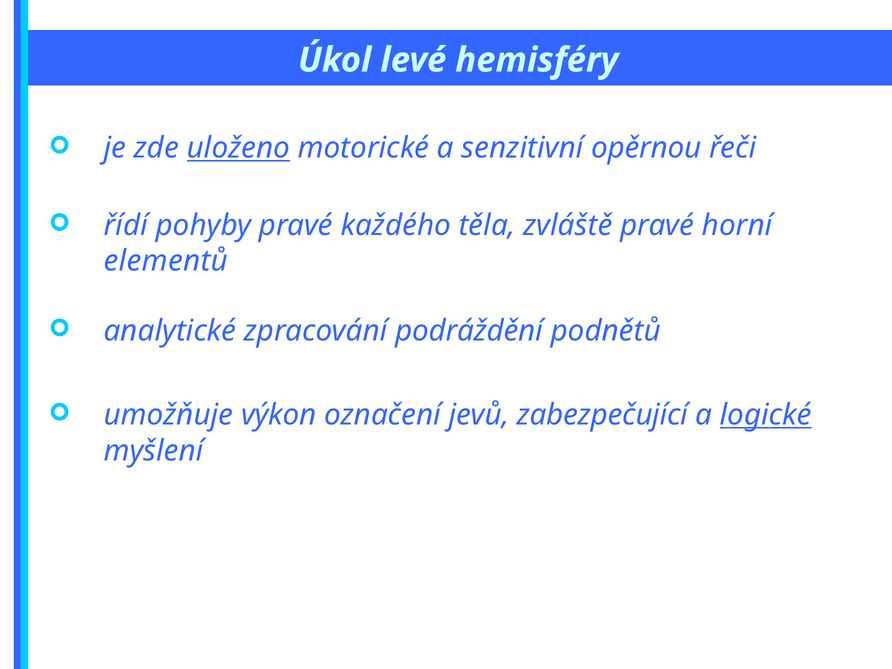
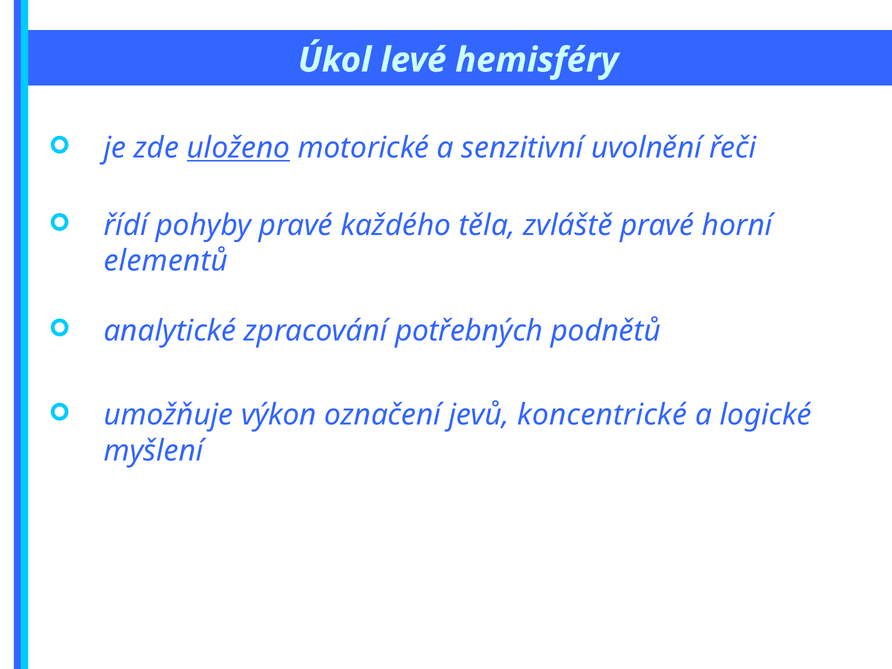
opěrnou: opěrnou -> uvolnění (646, 148)
podráždění: podráždění -> potřebných (469, 331)
zabezpečující: zabezpečující -> koncentrické (602, 415)
logické underline: present -> none (766, 415)
